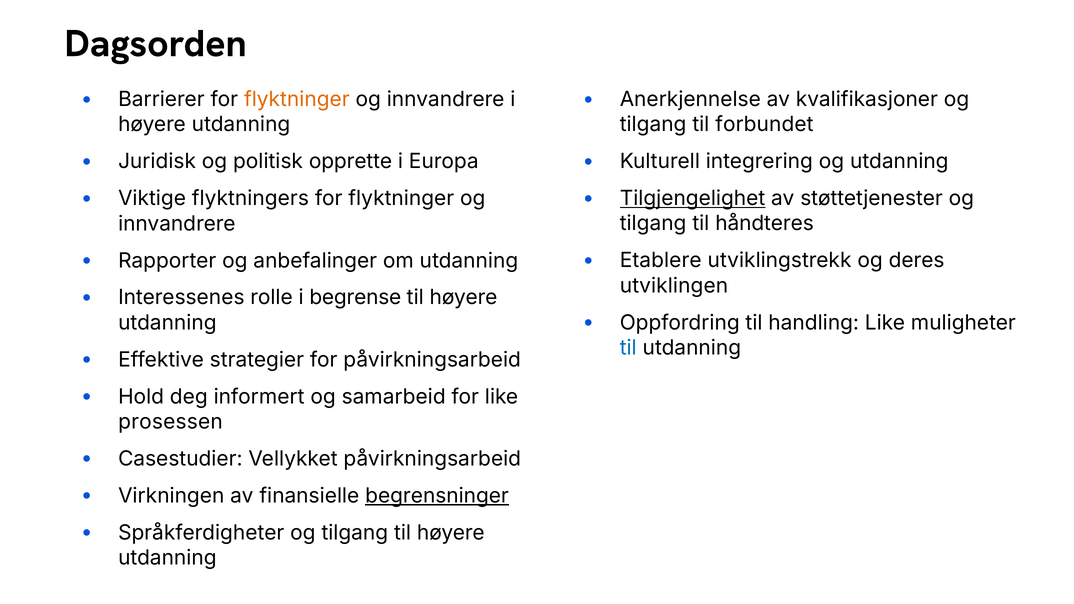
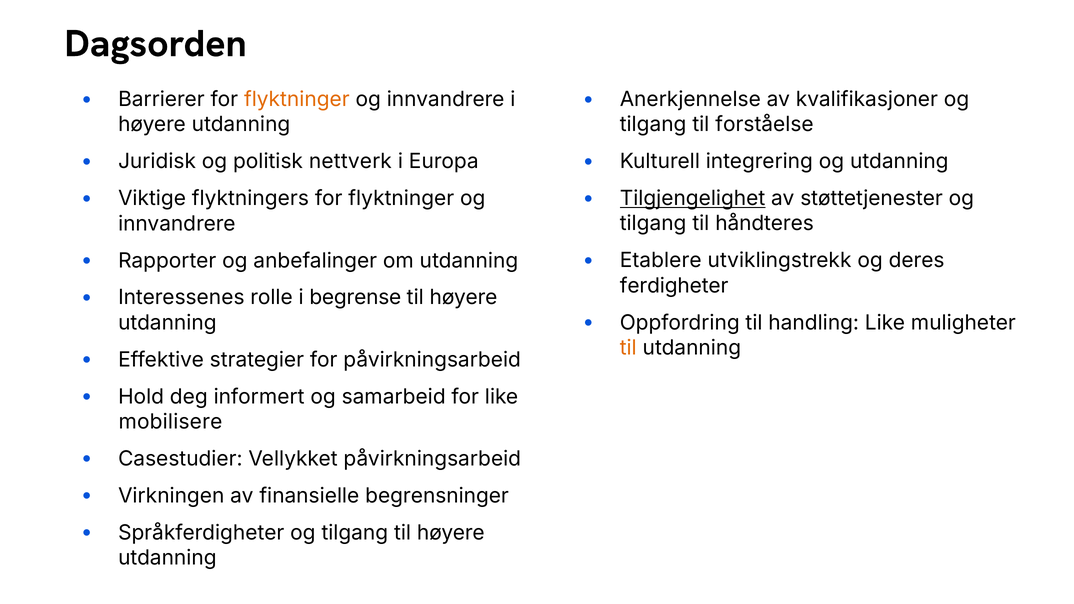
forbundet: forbundet -> forståelse (764, 125)
opprette: opprette -> nettverk (350, 162)
utviklingen: utviklingen -> ferdigheter (674, 286)
til colour: blue -> orange (628, 348)
prosessen: prosessen -> mobilisere (170, 422)
begrensninger underline: present -> none (437, 496)
